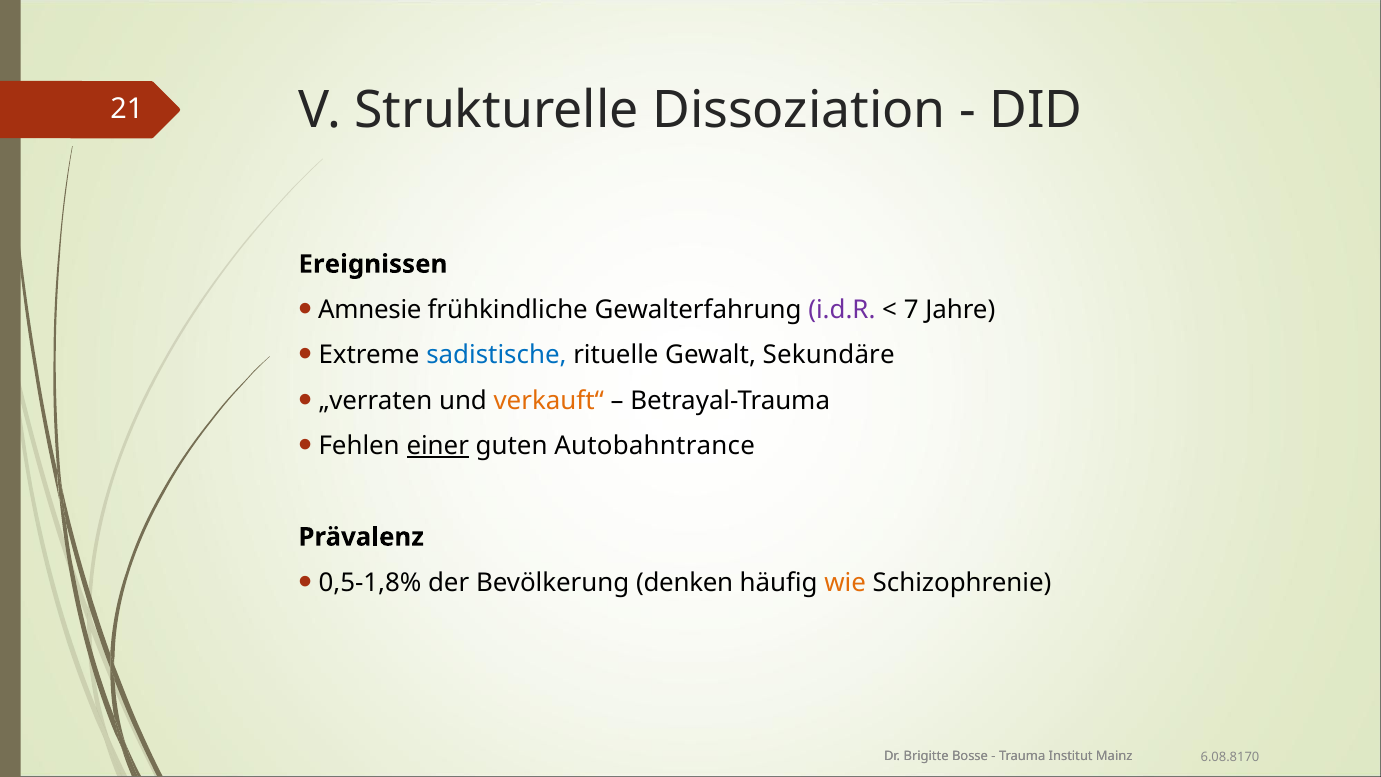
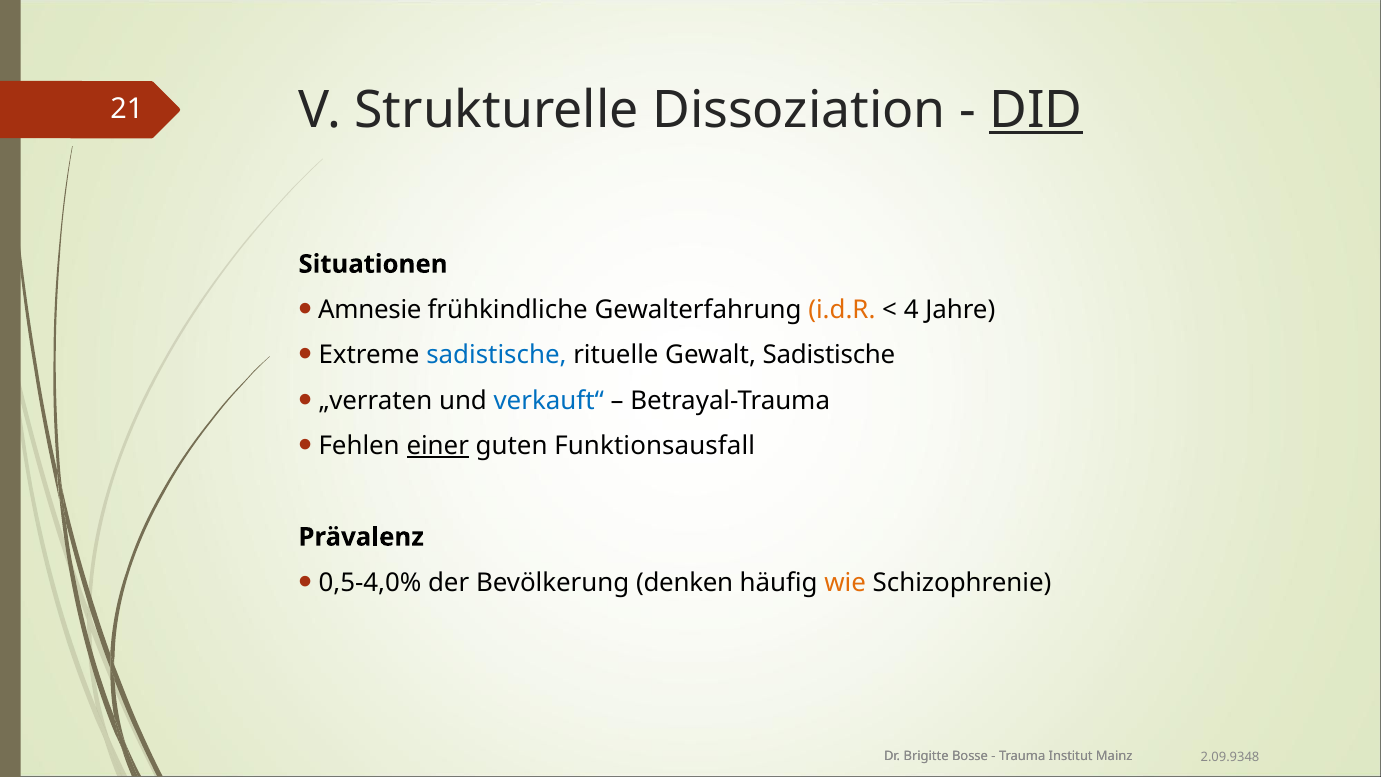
DID underline: none -> present (1036, 110)
Ereignissen: Ereignissen -> Situationen (373, 264)
i.d.R colour: purple -> orange (842, 310)
7: 7 -> 4 (911, 310)
Gewalt Sekundäre: Sekundäre -> Sadistische (829, 355)
verkauft“ colour: orange -> blue (549, 401)
Autobahntrance: Autobahntrance -> Funktionsausfall (655, 446)
0,5-1,8%: 0,5-1,8% -> 0,5-4,0% (370, 582)
6.08.8170: 6.08.8170 -> 2.09.9348 (1230, 757)
